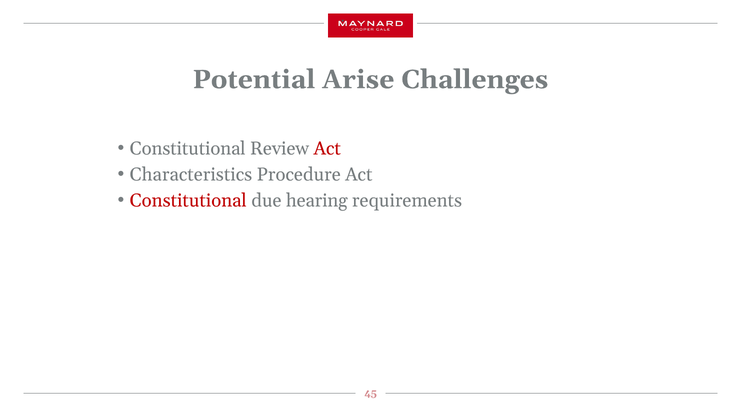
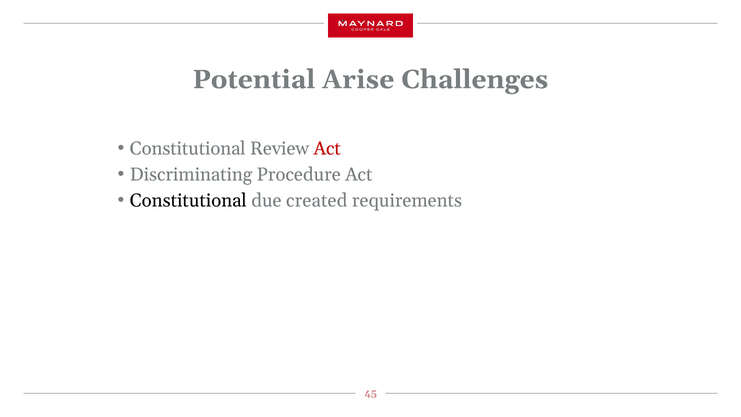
Characteristics: Characteristics -> Discriminating (191, 175)
Constitutional colour: red -> black (188, 201)
hearing: hearing -> created (317, 201)
